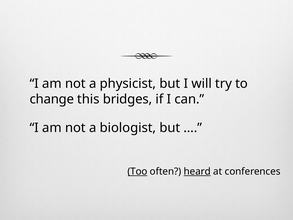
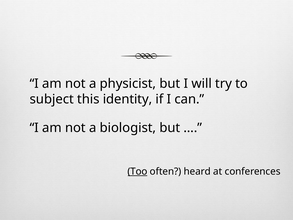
change: change -> subject (52, 99)
bridges: bridges -> identity (128, 99)
heard underline: present -> none (197, 171)
